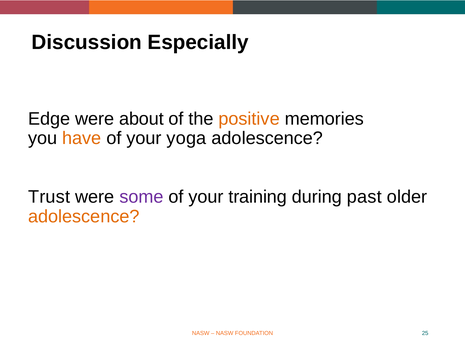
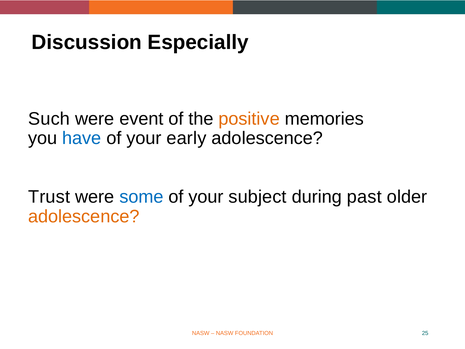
Edge: Edge -> Such (49, 119)
about: about -> event (141, 119)
have colour: orange -> blue (82, 138)
yoga: yoga -> early (186, 138)
some colour: purple -> blue (141, 197)
training: training -> subject (258, 197)
